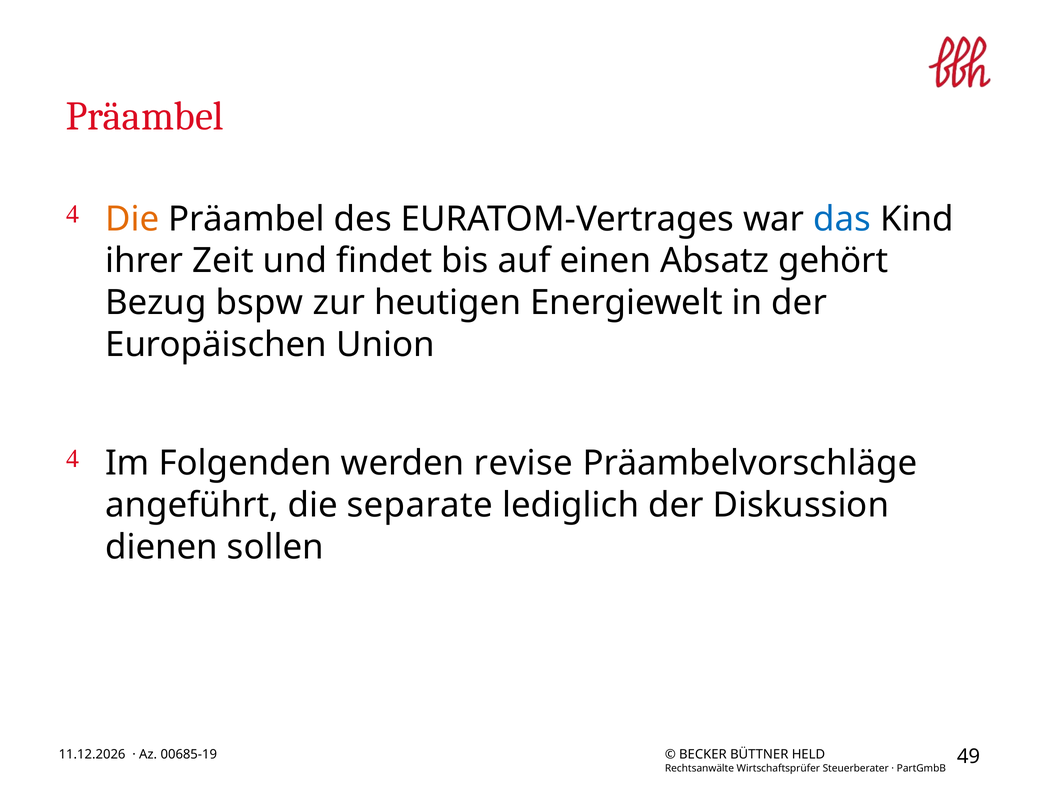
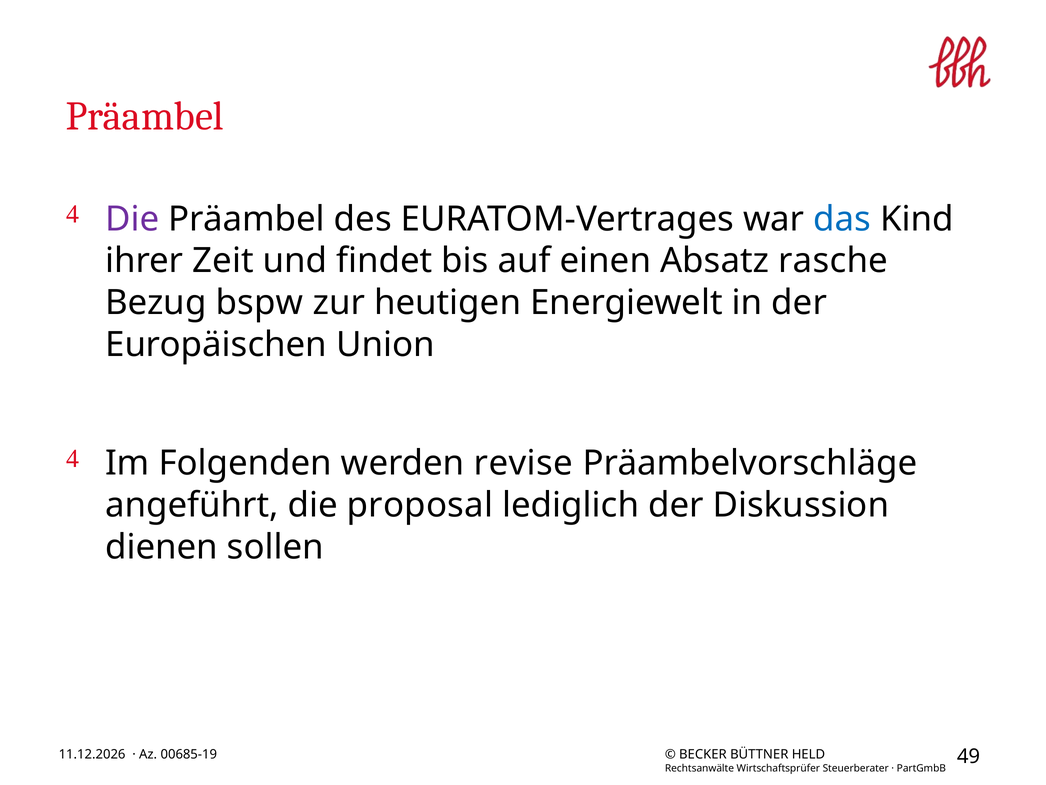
Die colour: orange -> purple (132, 219)
gehört: gehört -> rasche (833, 261)
separate: separate -> proposal (420, 505)
